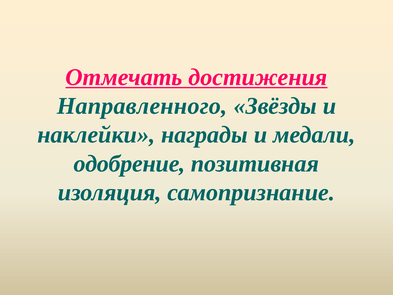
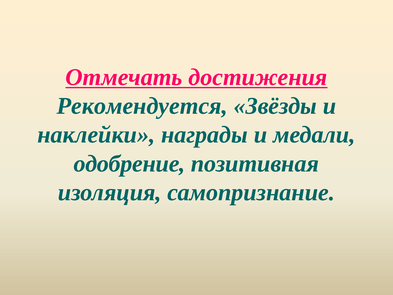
Направленного: Направленного -> Рекомендуется (142, 106)
